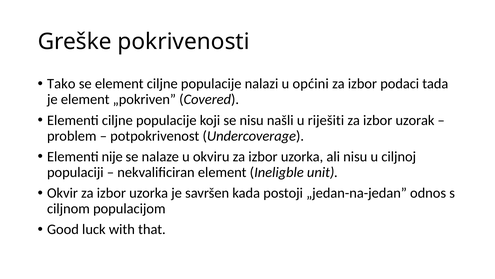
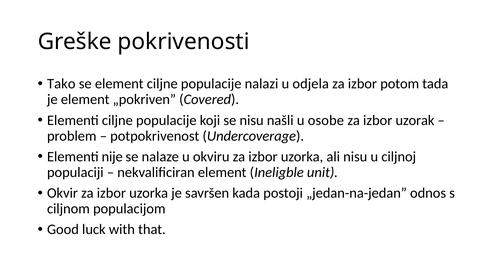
općini: općini -> odjela (311, 84)
podaci: podaci -> potom (400, 84)
riješiti: riješiti -> osobe (326, 120)
